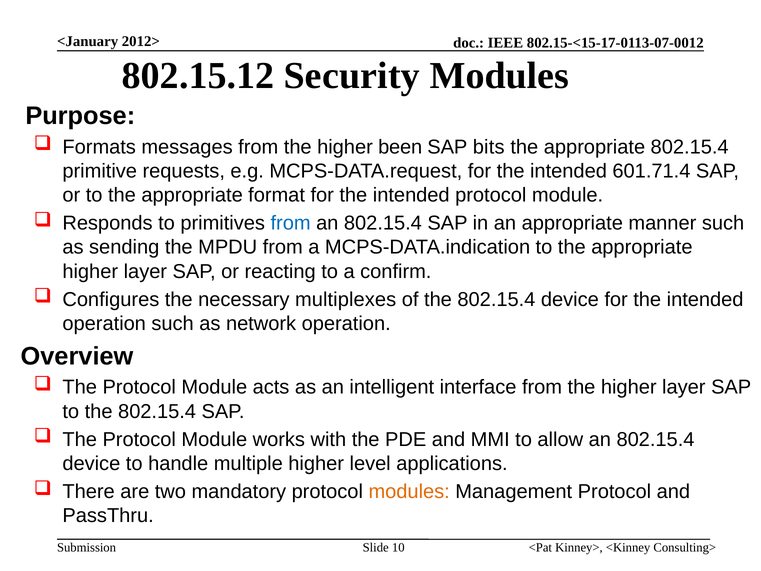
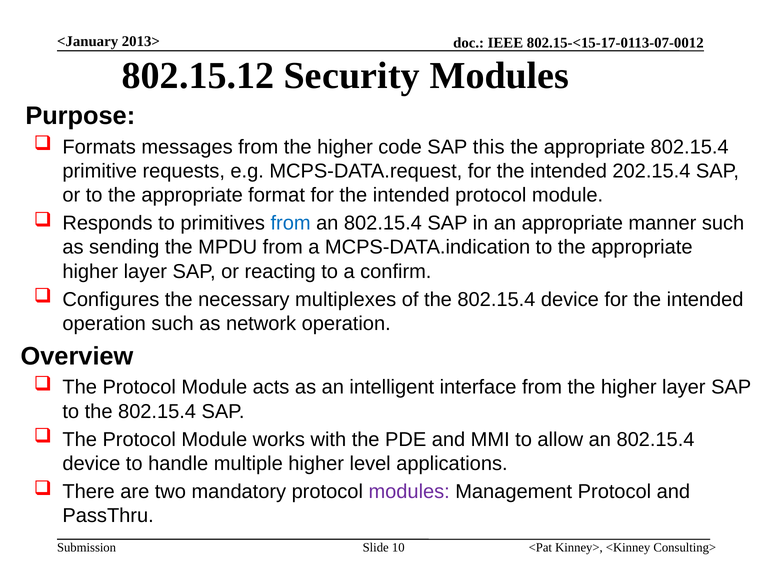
2012>: 2012> -> 2013> (141, 42)
been: been -> code (400, 147)
bits: bits -> this (489, 147)
601.71.4: 601.71.4 -> 202.15.4 (651, 171)
modules colour: orange -> purple (409, 492)
